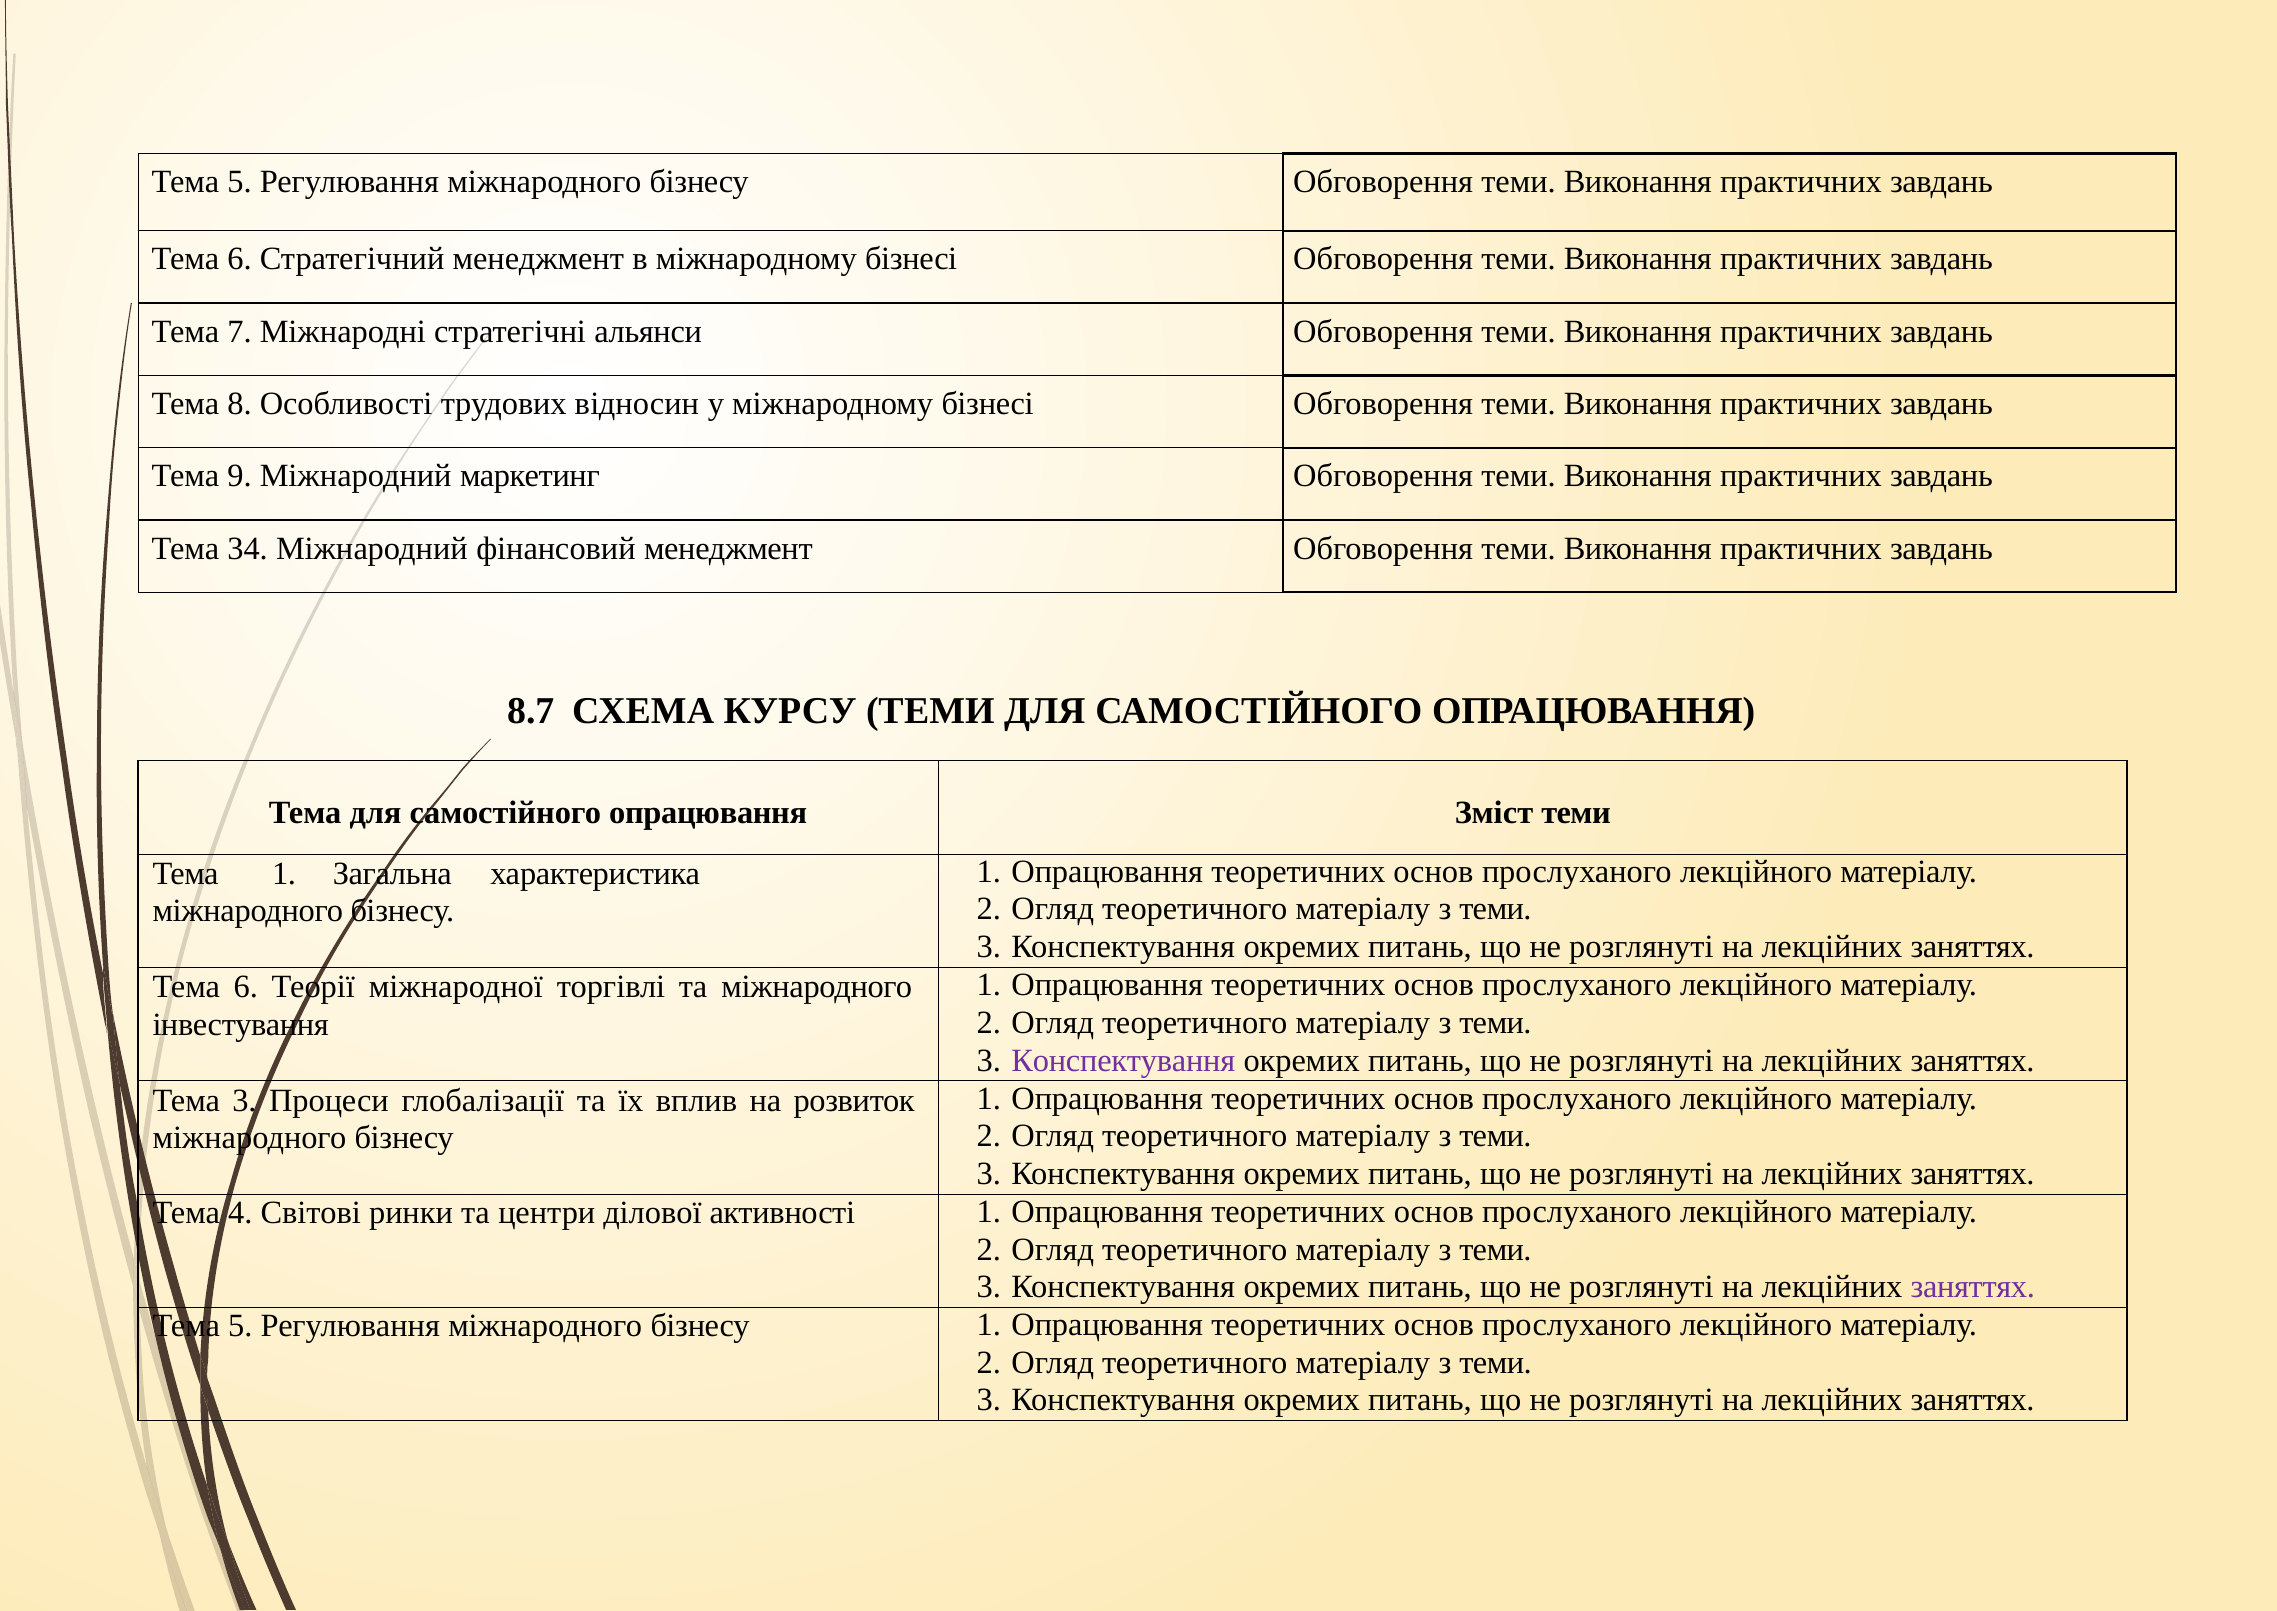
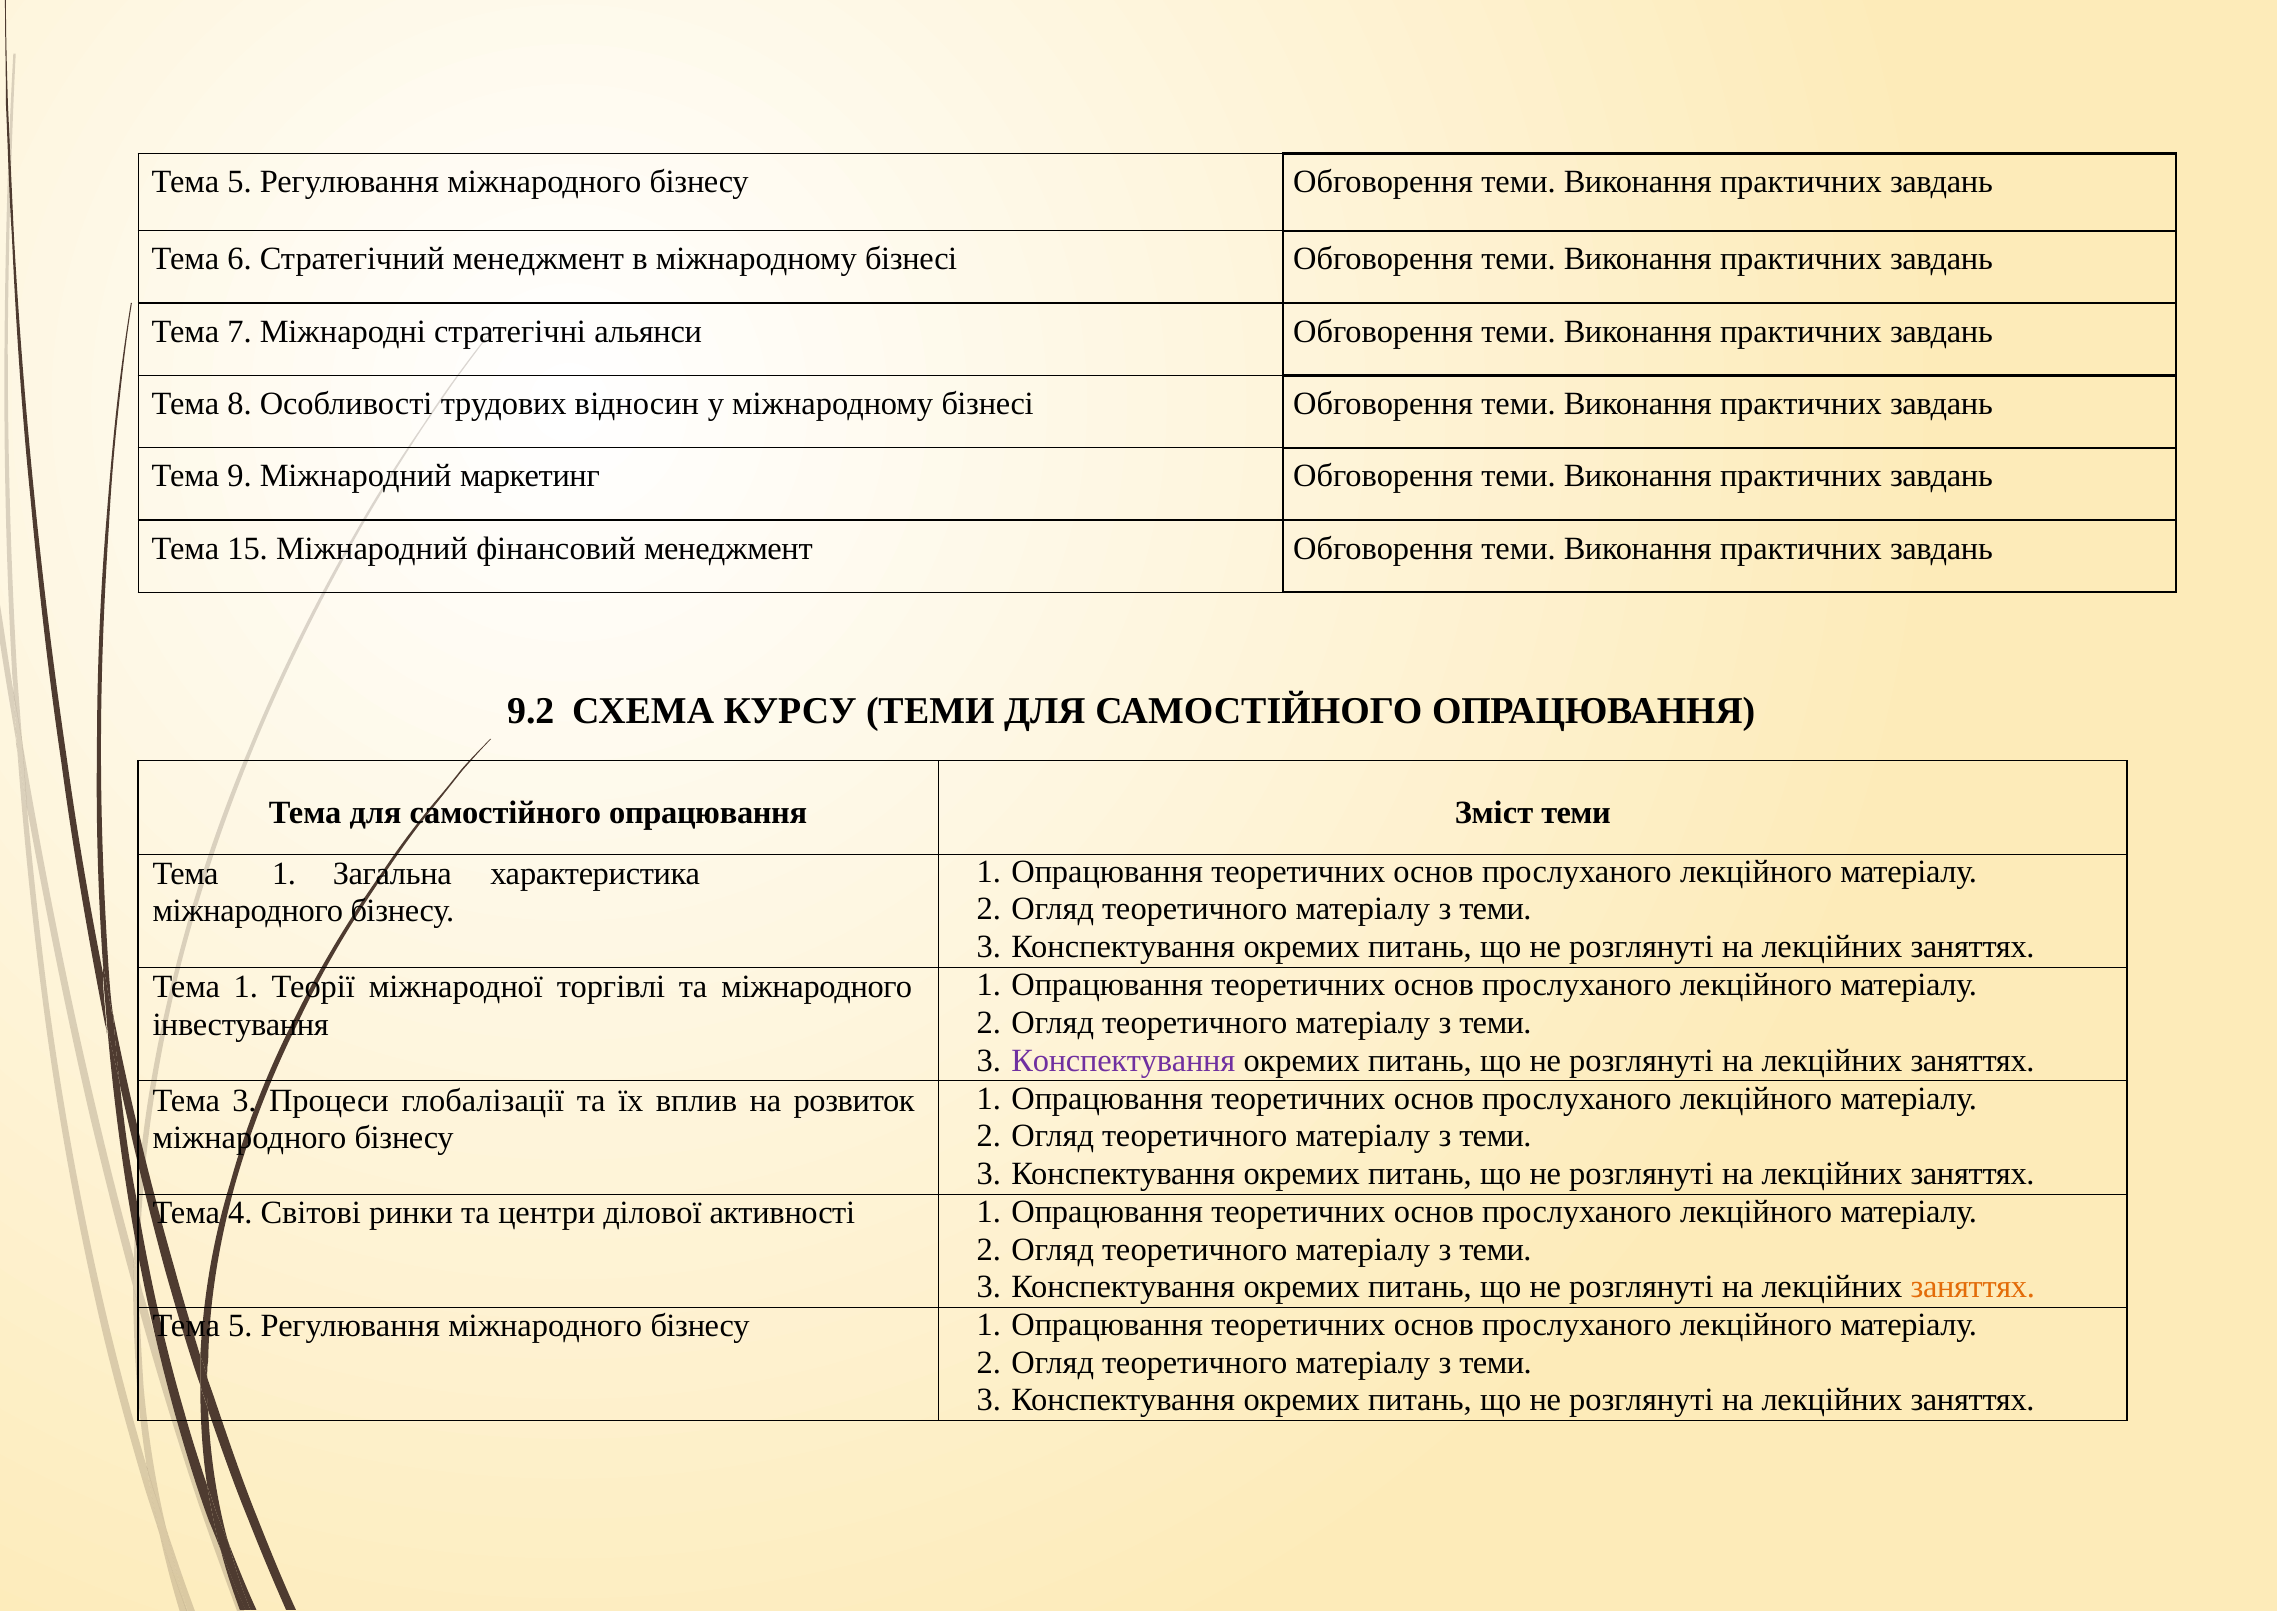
34: 34 -> 15 (248, 548)
8.7: 8.7 -> 9.2 (531, 710)
6: 6 -> 1 (246, 987)
заняттях colour: purple -> orange (1973, 1287)
